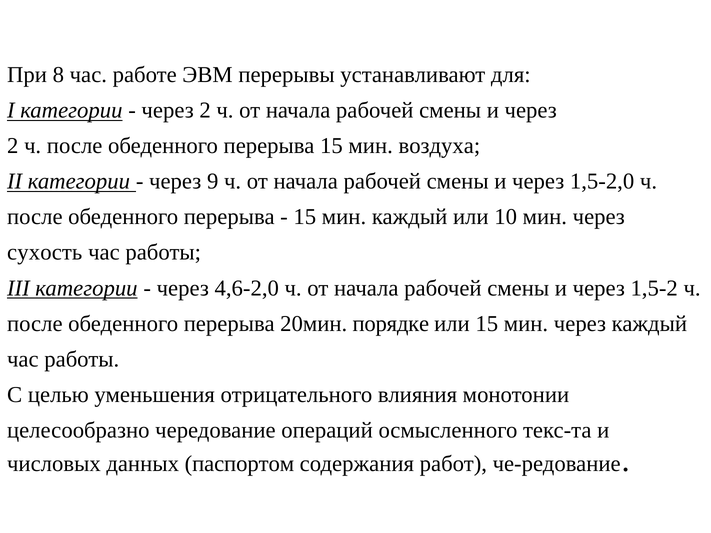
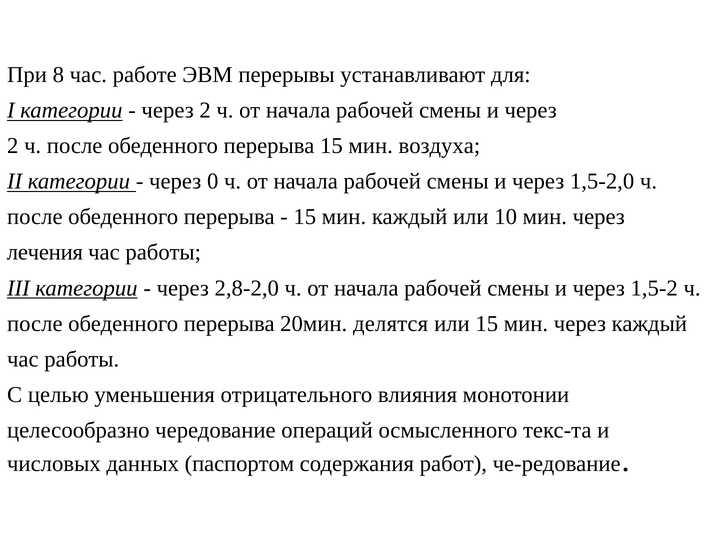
9: 9 -> 0 (213, 182)
сухость: сухость -> лечения (45, 253)
4,6-2,0: 4,6-2,0 -> 2,8-2,0 (247, 288)
порядке: порядке -> делятся (391, 324)
